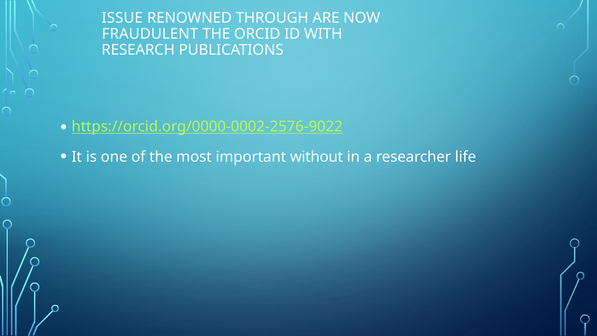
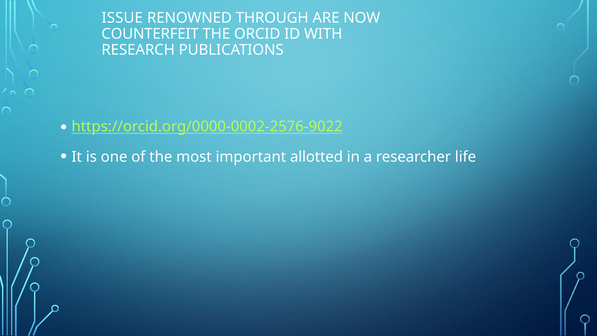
FRAUDULENT: FRAUDULENT -> COUNTERFEIT (150, 34)
without: without -> allotted (316, 157)
